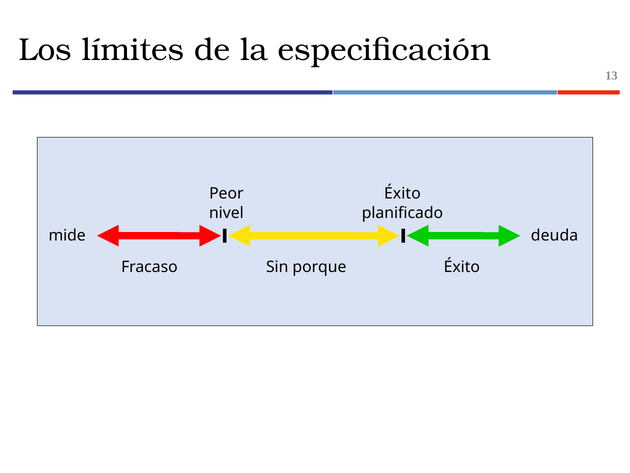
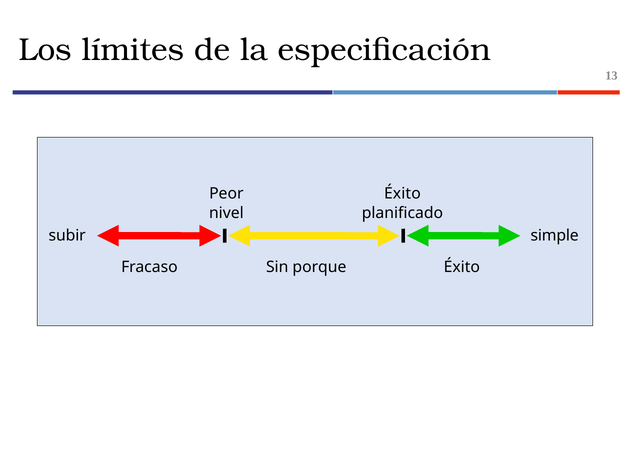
mide: mide -> subir (67, 235)
deuda: deuda -> simple (555, 235)
